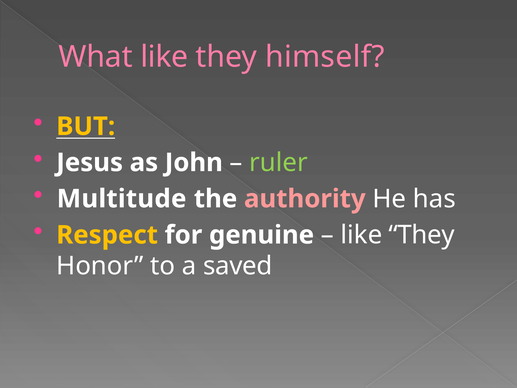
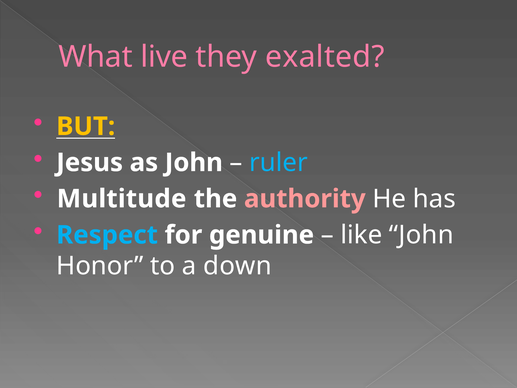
What like: like -> live (164, 57)
himself: himself -> exalted (325, 57)
ruler colour: light green -> light blue (278, 163)
Respect colour: yellow -> light blue (107, 235)
They: They -> John (421, 235)
saved: saved -> down (238, 266)
